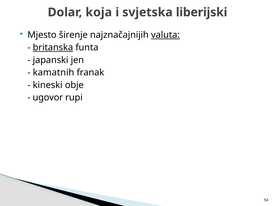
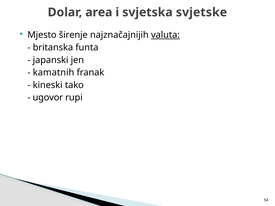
koja: koja -> area (99, 12)
liberijski: liberijski -> svjetske (201, 12)
britanska underline: present -> none (53, 48)
obje: obje -> tako (74, 85)
